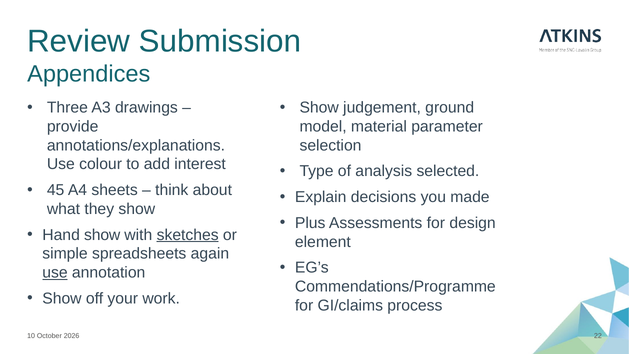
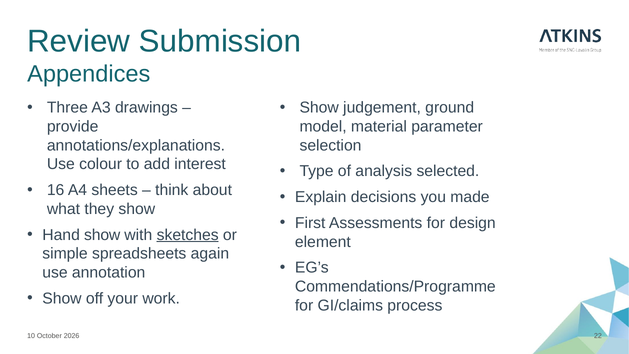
45: 45 -> 16 (56, 190)
Plus: Plus -> First (310, 223)
use underline: present -> none (55, 273)
